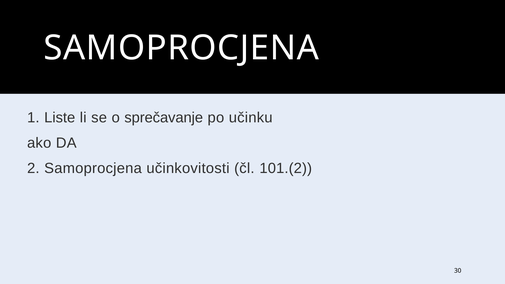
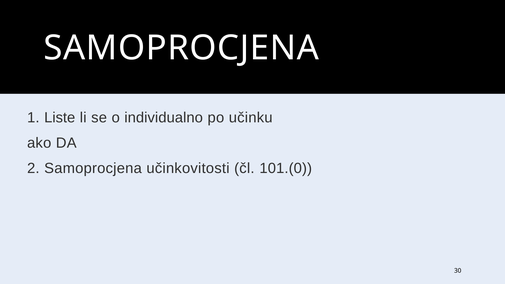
sprečavanje: sprečavanje -> individualno (164, 118)
101.(2: 101.(2 -> 101.(0 (286, 168)
